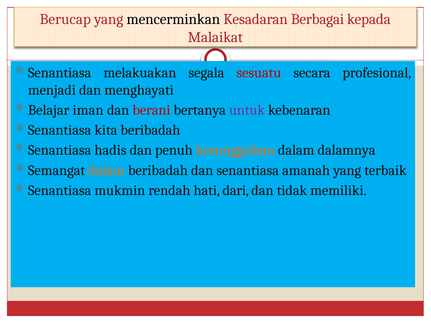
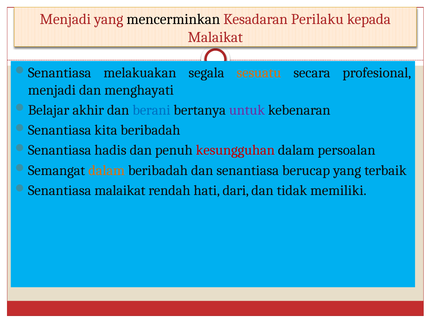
Berucap: Berucap -> Menjadi (65, 19)
Berbagai: Berbagai -> Perilaku (317, 19)
sesuatu colour: red -> orange (259, 73)
iman: iman -> akhir (88, 110)
berani colour: red -> blue (151, 110)
kesungguhan colour: orange -> red (235, 150)
dalamnya: dalamnya -> persoalan (347, 150)
amanah: amanah -> berucap (306, 170)
mukmin: mukmin -> malaikat (120, 191)
